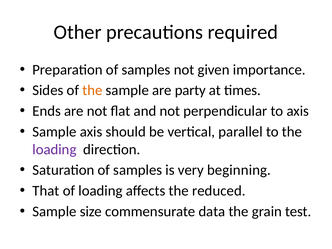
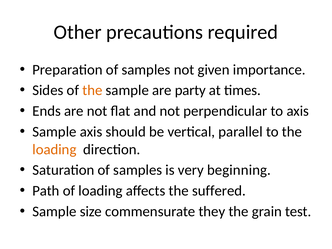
loading colour: purple -> orange (54, 149)
That: That -> Path (46, 191)
reduced: reduced -> suffered (219, 191)
data: data -> they (212, 211)
